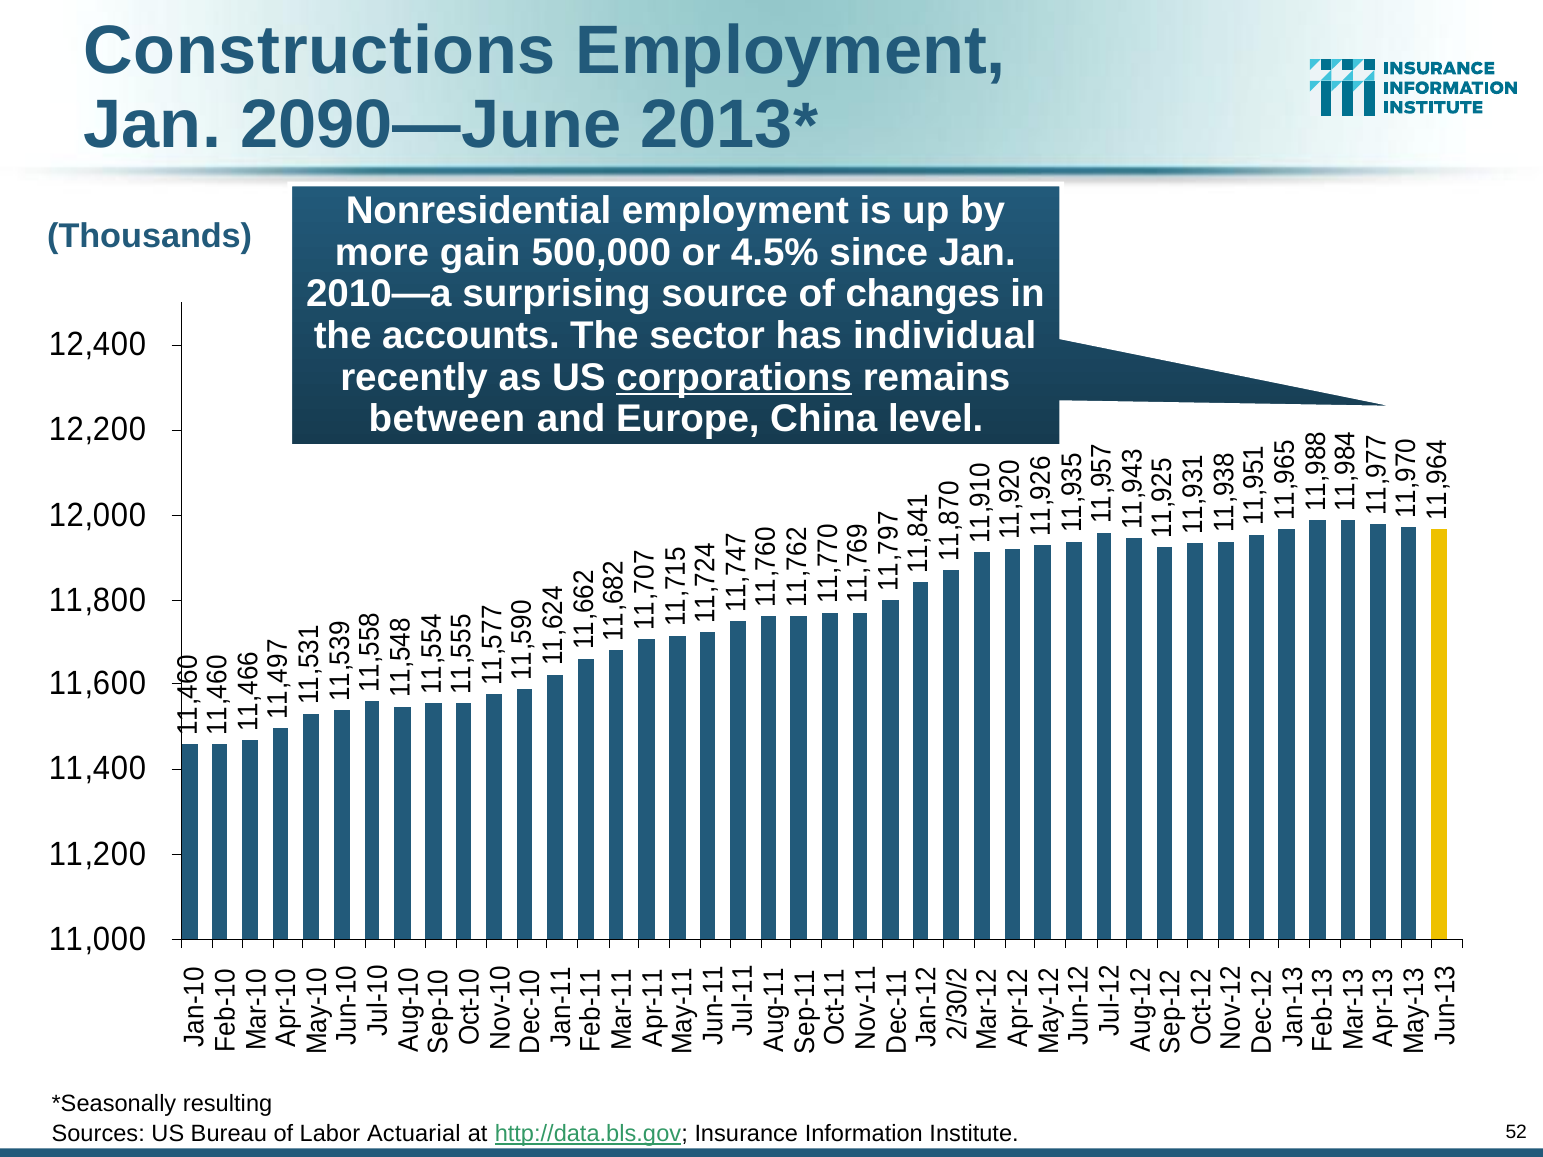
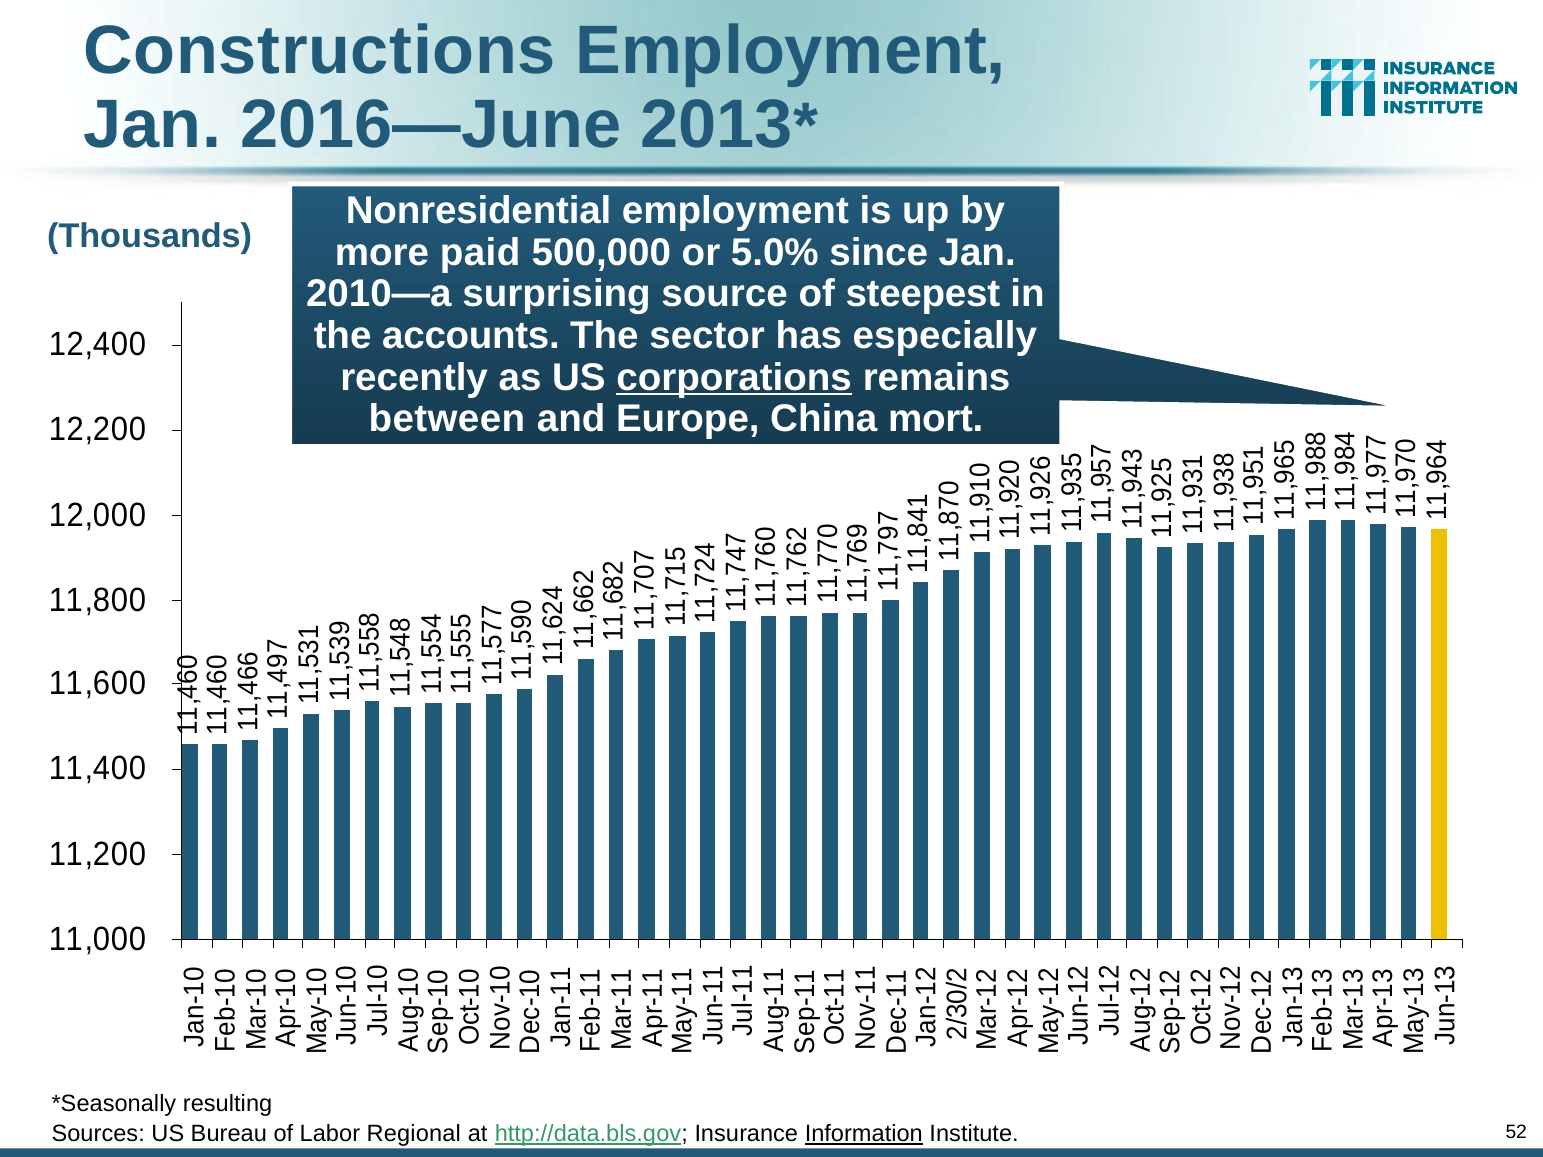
2090—June: 2090—June -> 2016—June (431, 125)
gain: gain -> paid (480, 253)
4.5%: 4.5% -> 5.0% (775, 253)
changes: changes -> steepest (923, 294)
individual: individual -> especially (945, 336)
level: level -> mort (936, 419)
Actuarial: Actuarial -> Regional (414, 1134)
Information underline: none -> present (864, 1134)
